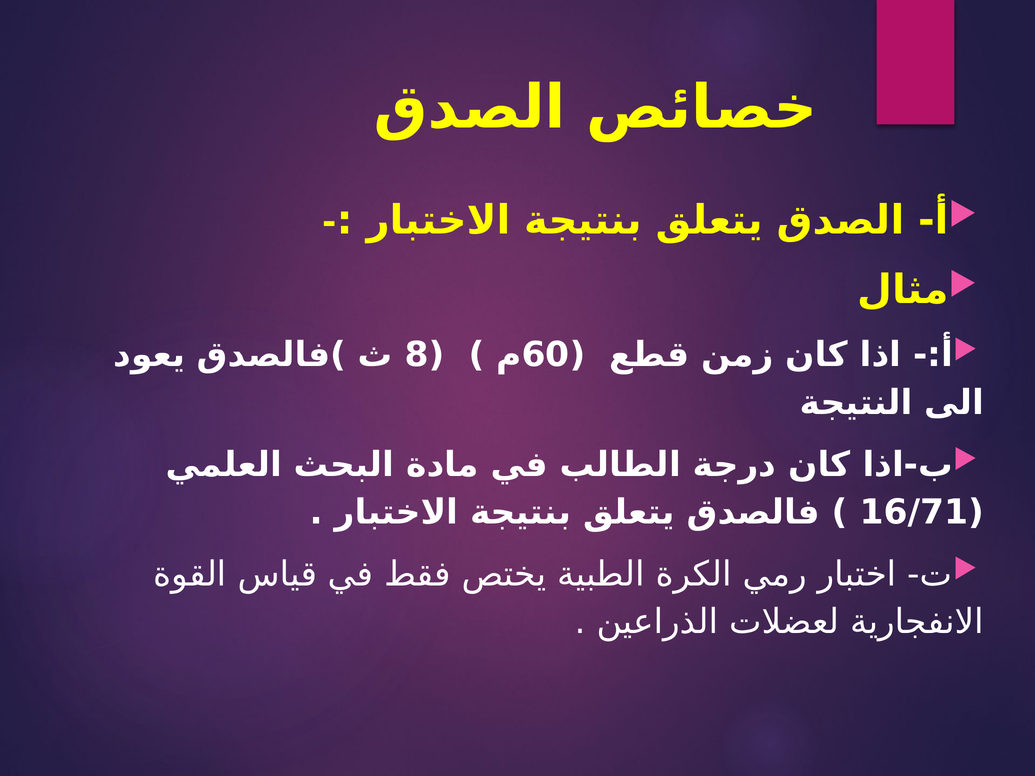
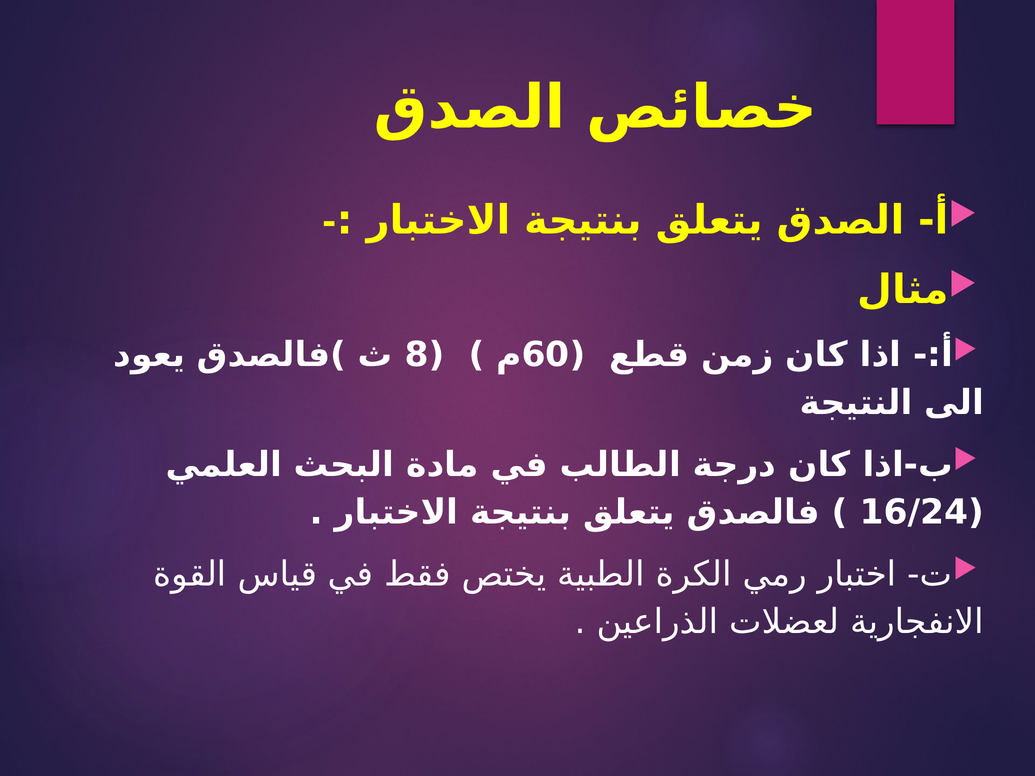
16/71: 16/71 -> 16/24 (914, 512)
